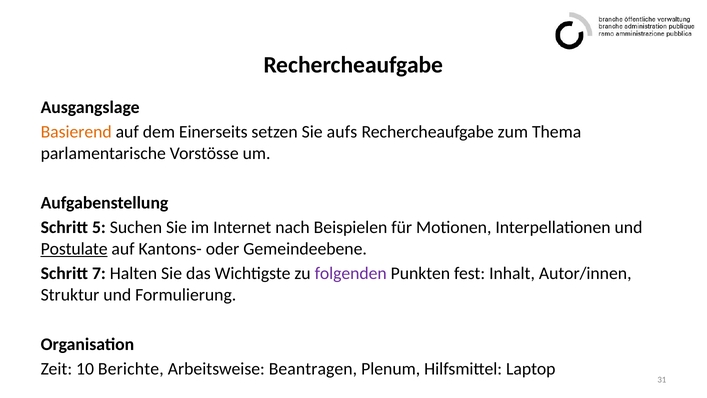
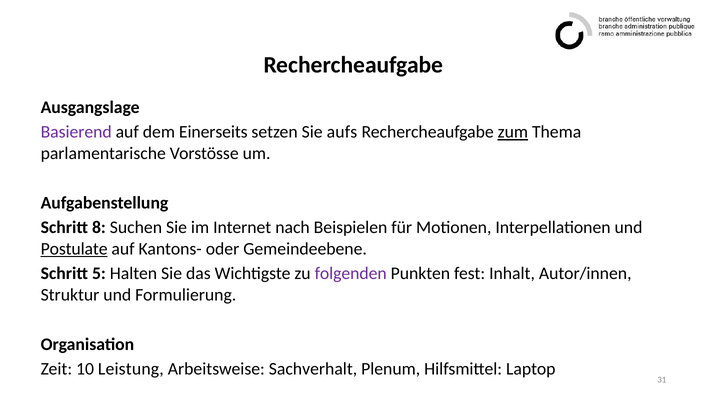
Basierend colour: orange -> purple (76, 132)
zum underline: none -> present (513, 132)
5: 5 -> 8 (99, 227)
7: 7 -> 5 (99, 273)
Berichte: Berichte -> Leistung (131, 369)
Beantragen: Beantragen -> Sachverhalt (313, 369)
